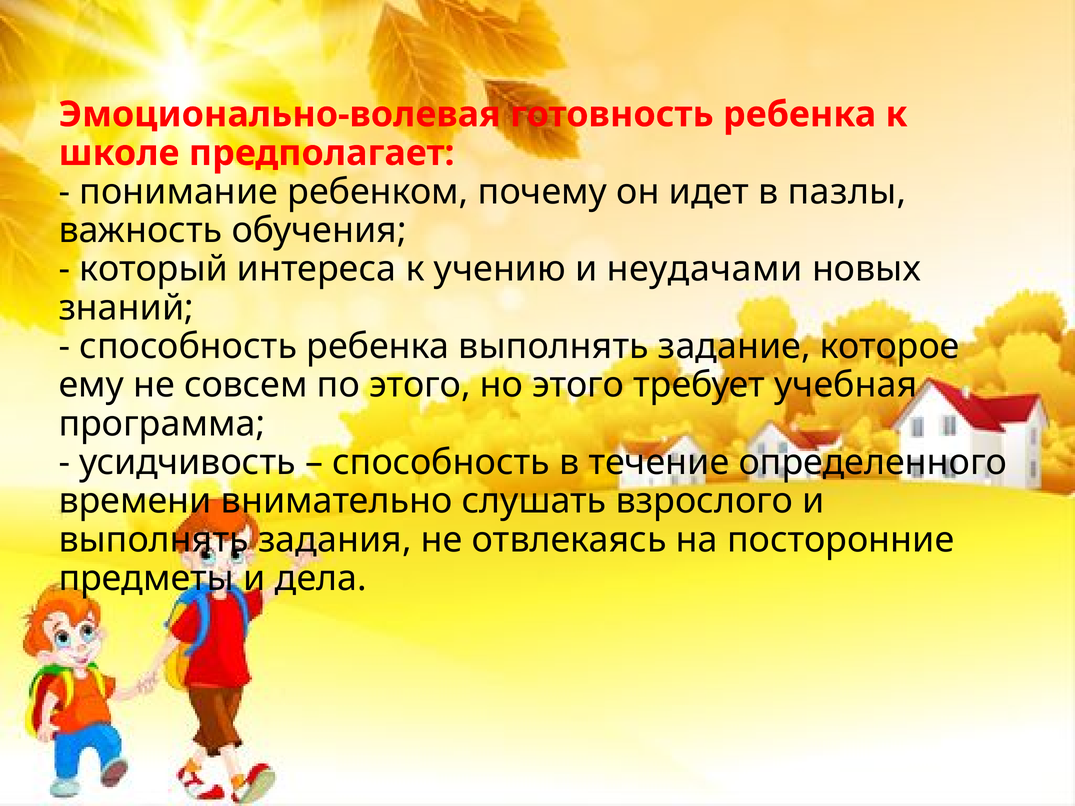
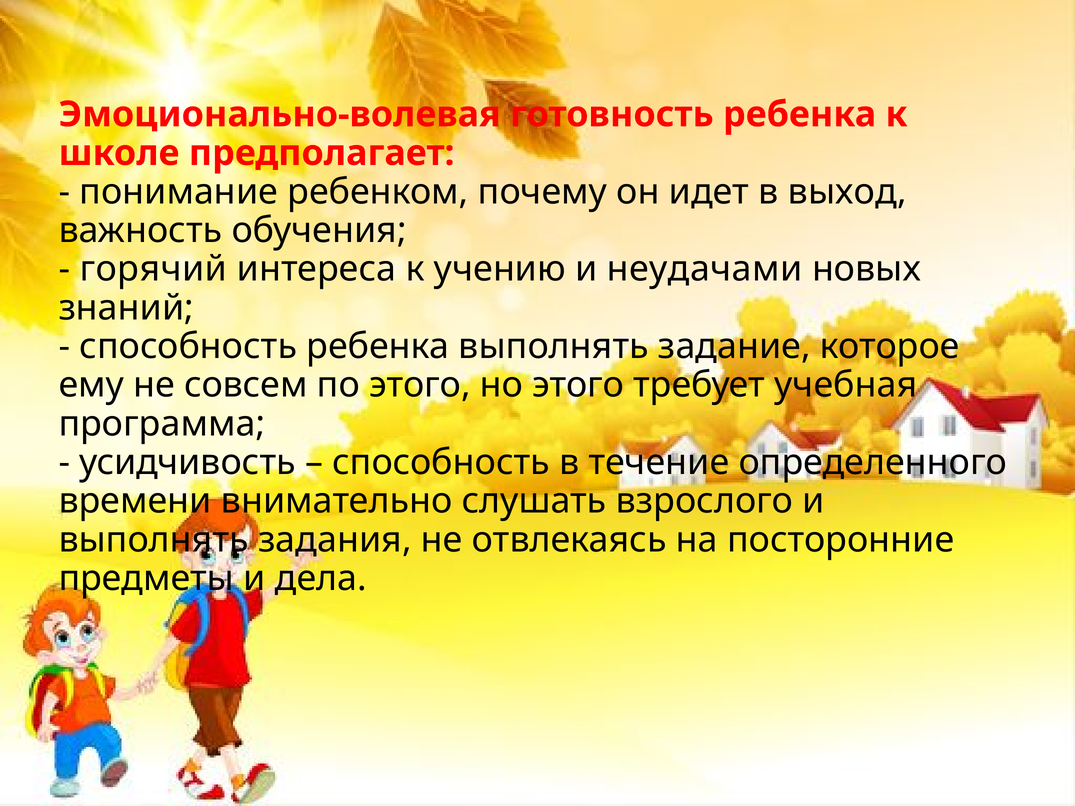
пазлы: пазлы -> выход (847, 192)
который: который -> горячий (153, 269)
